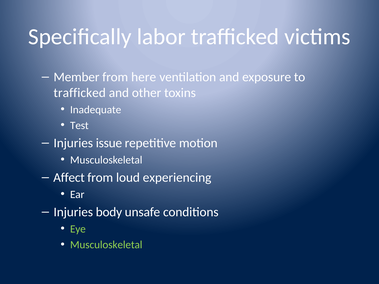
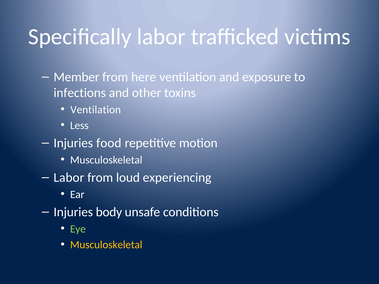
trafficked: trafficked -> infections (80, 93)
Inadequate: Inadequate -> Ventilation (96, 110)
Test: Test -> Less (79, 126)
issue: issue -> food (109, 143)
Affect: Affect -> Labor (69, 178)
Musculoskeletal colour: light green -> yellow (106, 245)
